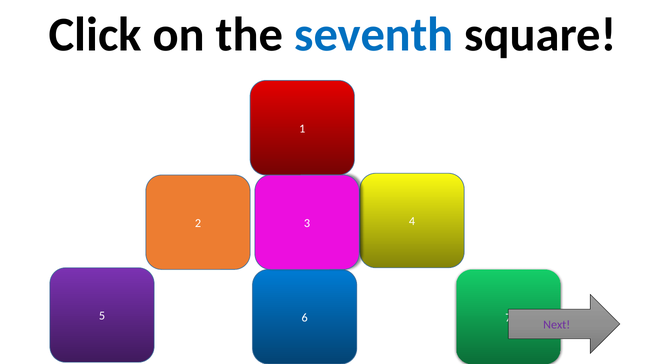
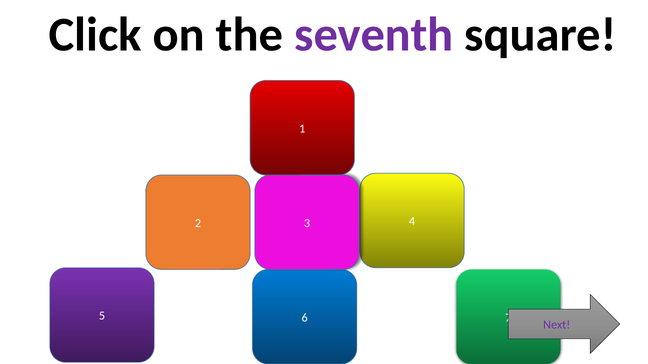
seventh colour: blue -> purple (374, 35)
